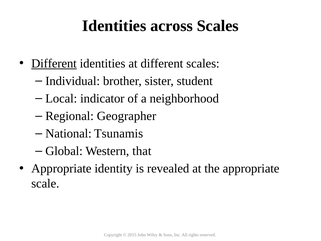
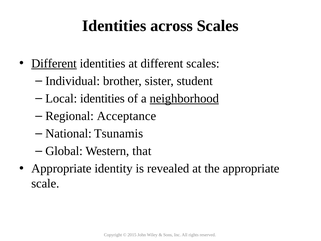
Local indicator: indicator -> identities (102, 98)
neighborhood underline: none -> present (184, 98)
Geographer: Geographer -> Acceptance (127, 116)
